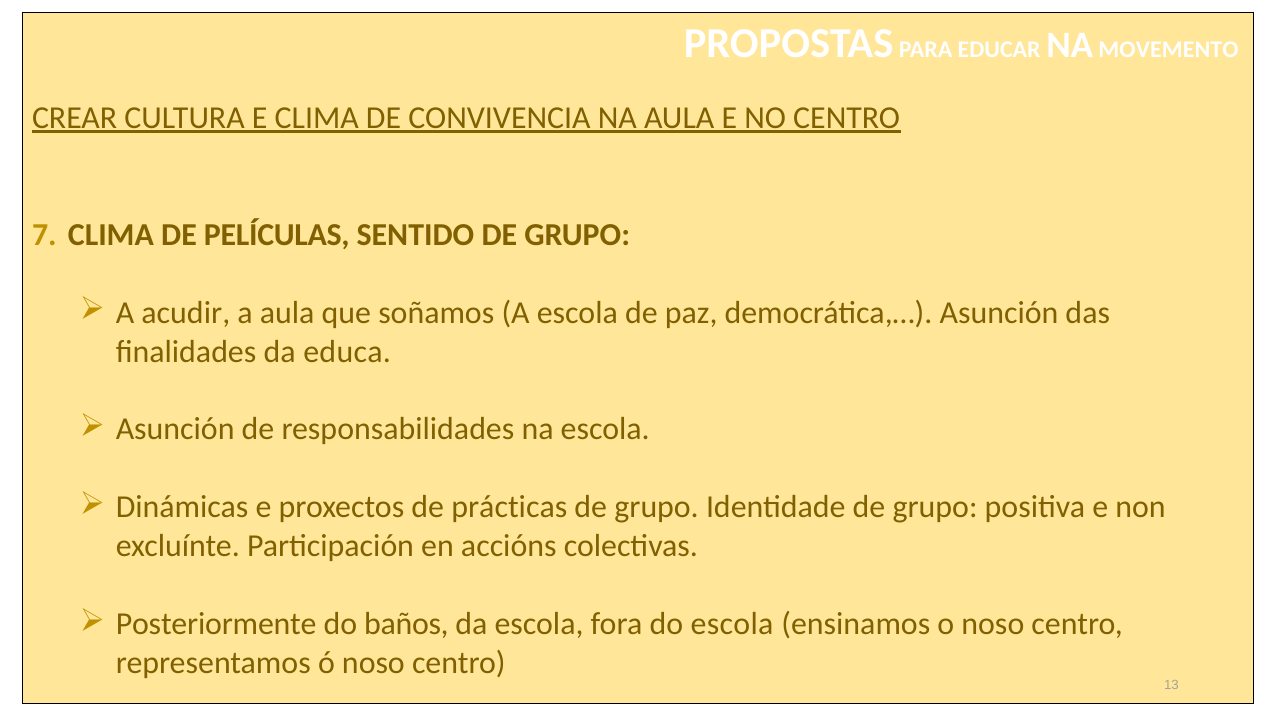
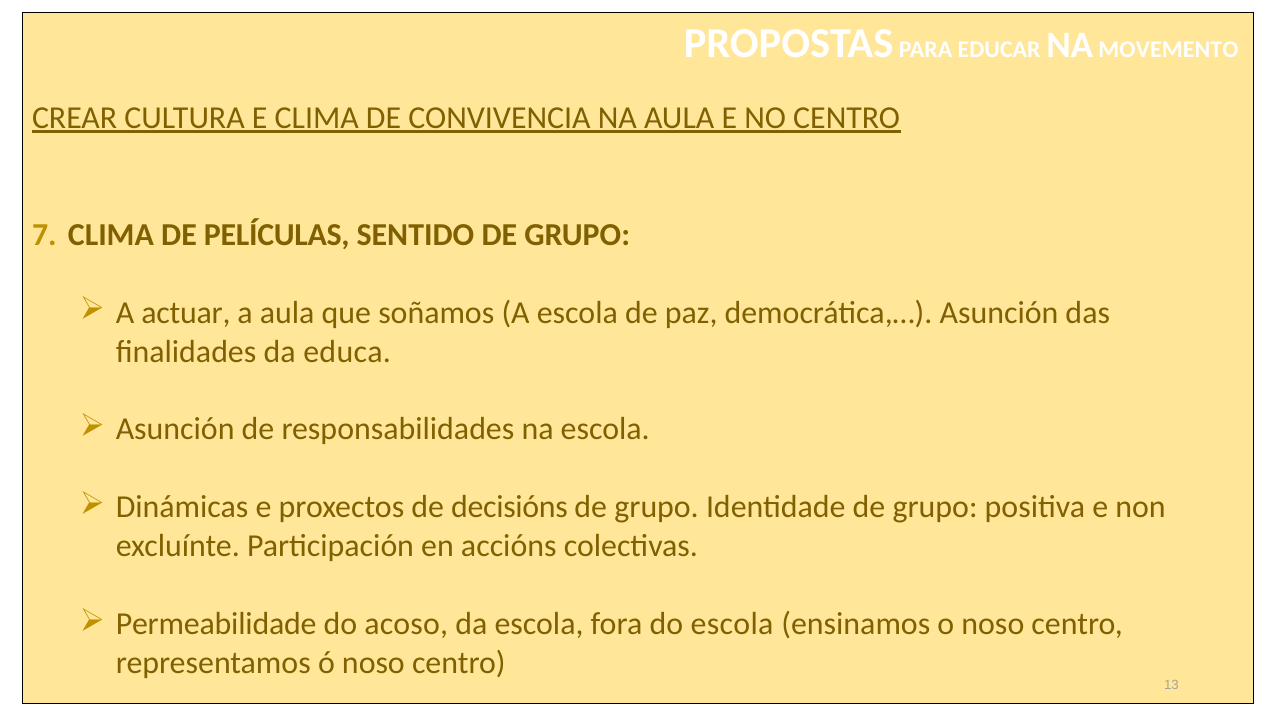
acudir: acudir -> actuar (186, 312)
prácticas: prácticas -> decisións (509, 507)
Posteriormente: Posteriormente -> Permeabilidade (216, 624)
baños: baños -> acoso (406, 624)
